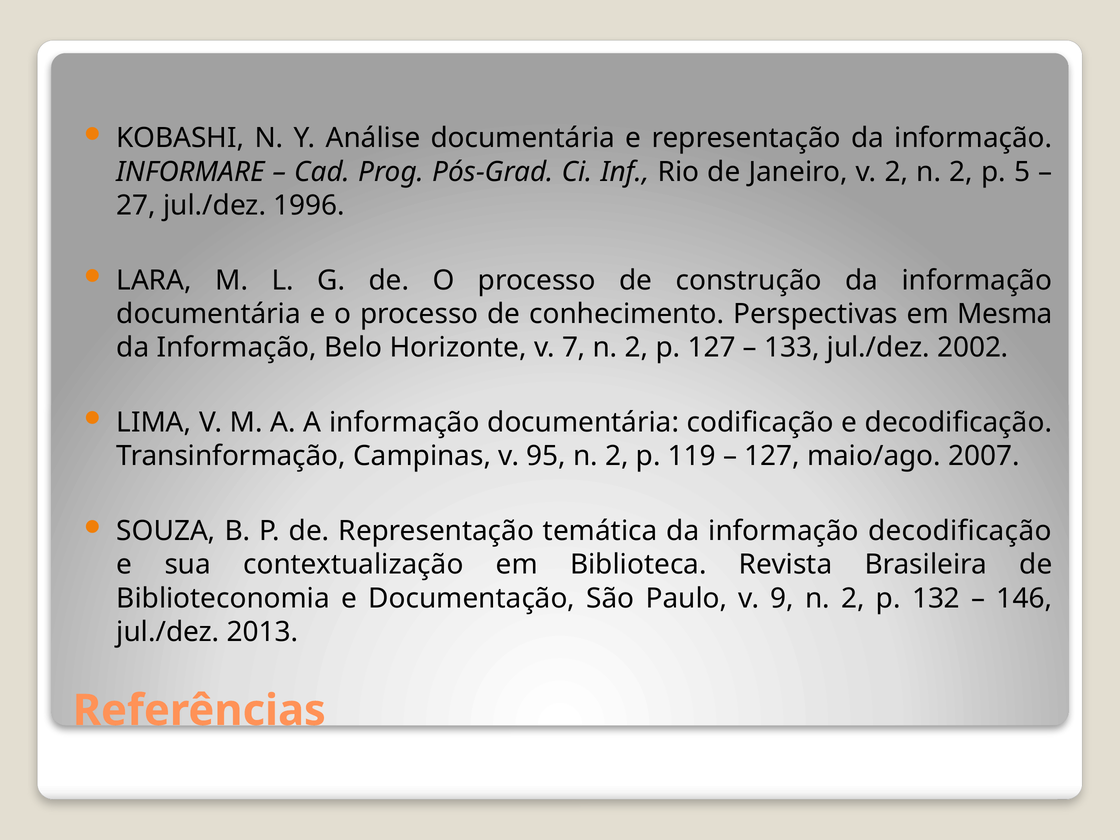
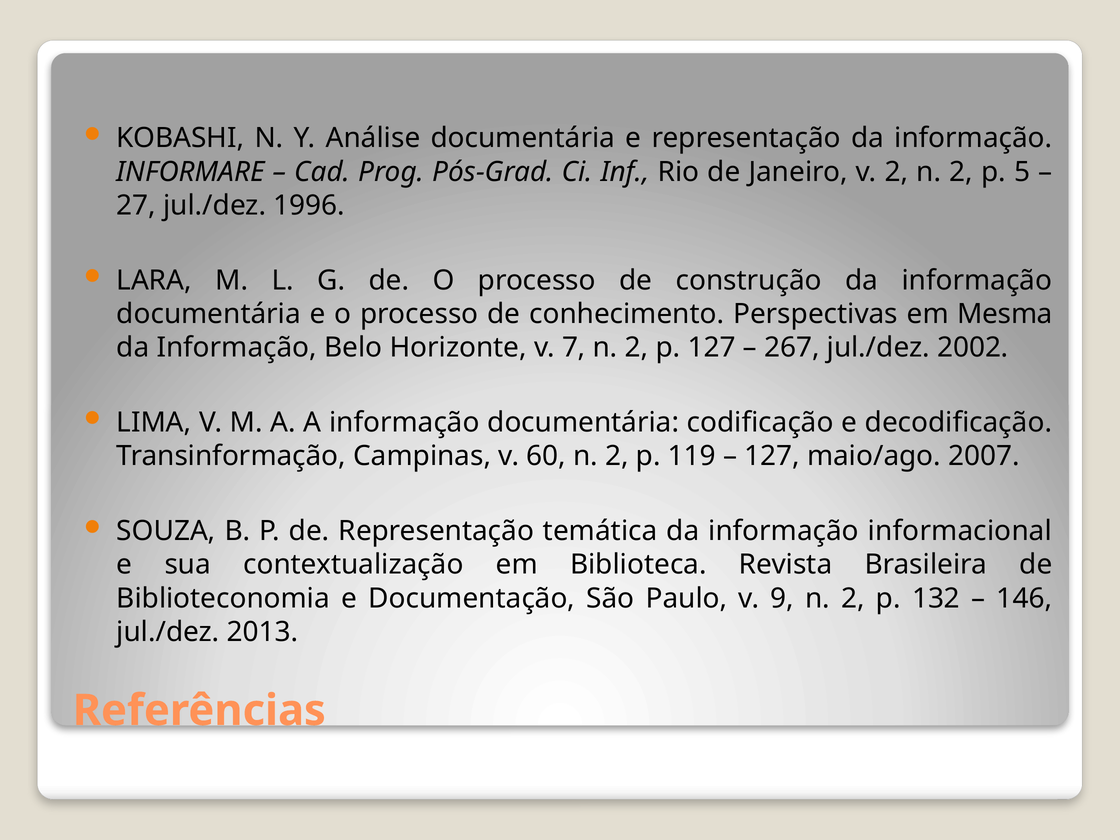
133: 133 -> 267 (792, 348)
95: 95 -> 60 (546, 456)
informação decodificação: decodificação -> informacional (960, 531)
